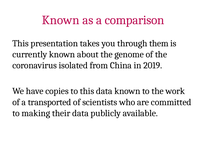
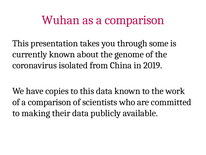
Known: Known -> Wuhan (61, 20)
them: them -> some (159, 43)
of a transported: transported -> comparison (50, 102)
